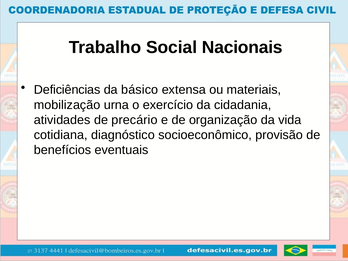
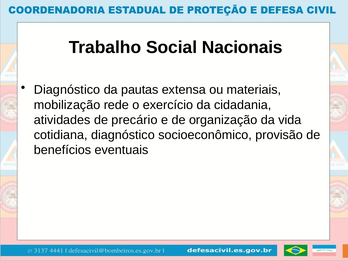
Deficiências: Deficiências -> Diagnóstico (67, 90)
básico: básico -> pautas (140, 90)
urna: urna -> rede (116, 105)
